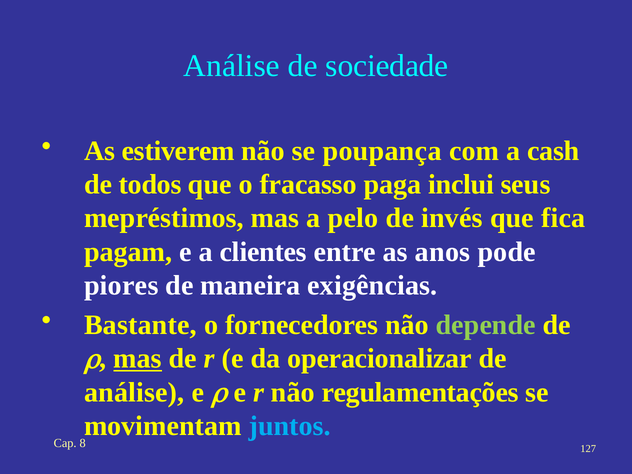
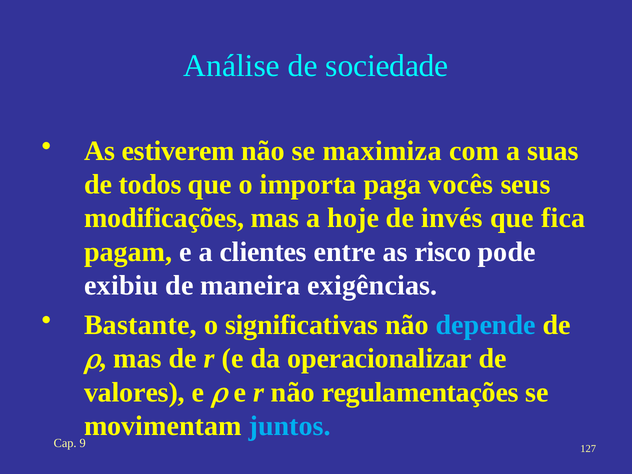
poupança: poupança -> maximiza (382, 151)
cash: cash -> suas (553, 151)
fracasso: fracasso -> importa (308, 185)
inclui: inclui -> vocês (461, 185)
mepréstimos: mepréstimos -> modificações (164, 218)
pelo: pelo -> hoje (353, 218)
anos: anos -> risco (443, 252)
piores: piores -> exibiu (121, 286)
fornecedores: fornecedores -> significativas (302, 325)
depende colour: light green -> light blue (486, 325)
mas underline: present -> none (138, 359)
análise: análise -> valores (134, 392)
8: 8 -> 9 (83, 443)
